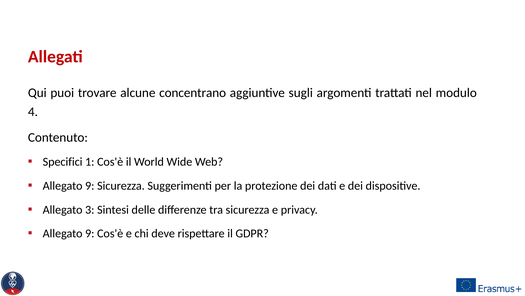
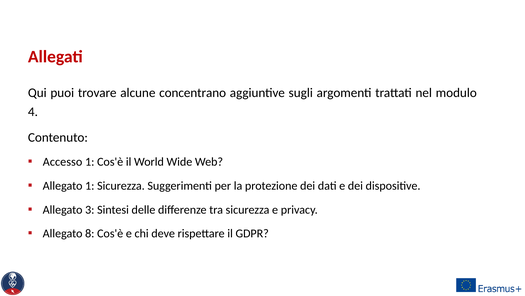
Specifici: Specifici -> Accesso (63, 161)
9: 9 -> 1 (90, 185)
9: 9 -> 8 (90, 233)
